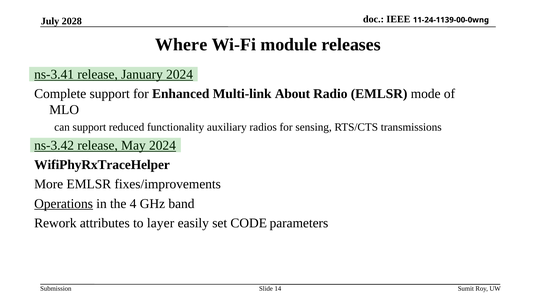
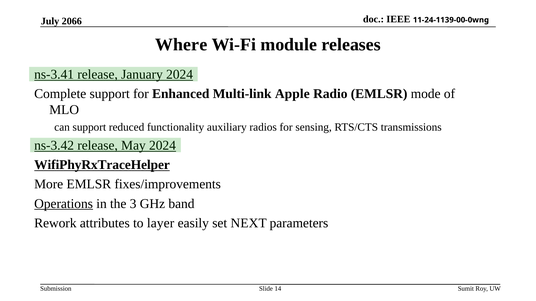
2028: 2028 -> 2066 (72, 21)
About: About -> Apple (292, 94)
WifiPhyRxTraceHelper underline: none -> present (102, 165)
4: 4 -> 3 (133, 204)
CODE: CODE -> NEXT (249, 223)
